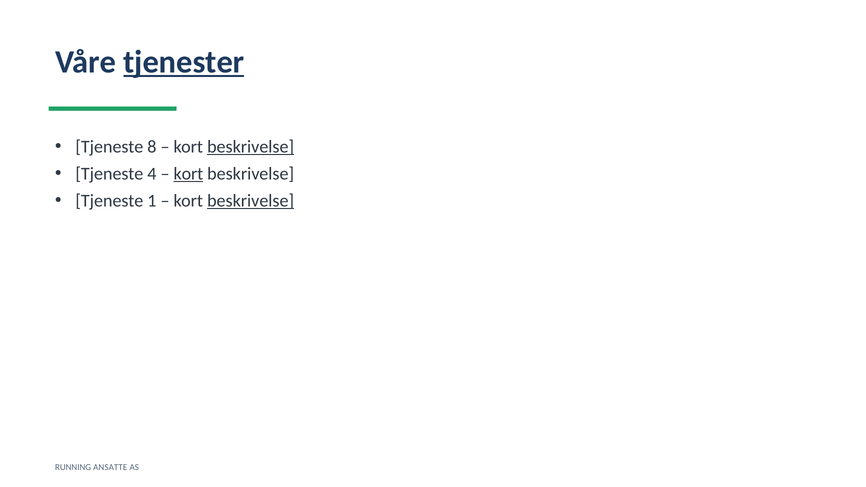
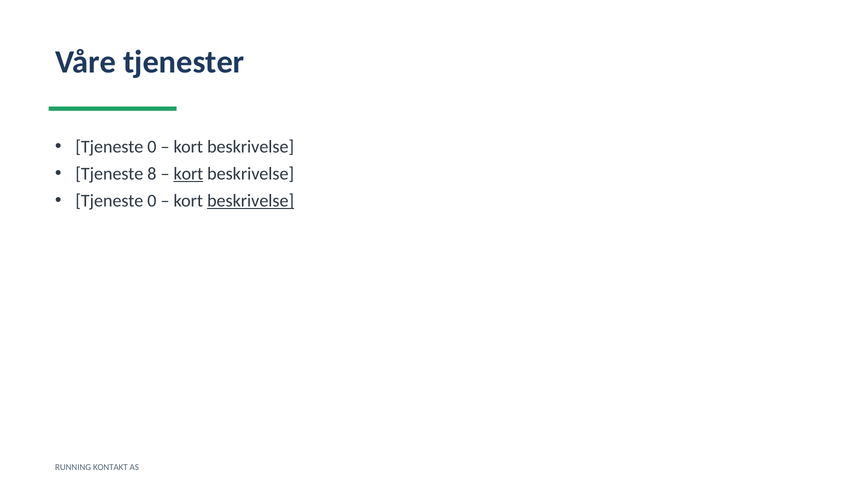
tjenester underline: present -> none (184, 62)
8: 8 -> 0 (152, 147)
beskrivelse underline: present -> none (251, 147)
4: 4 -> 8 (152, 174)
1: 1 -> 0 (152, 201)
ANSATTE: ANSATTE -> KONTAKT (110, 467)
